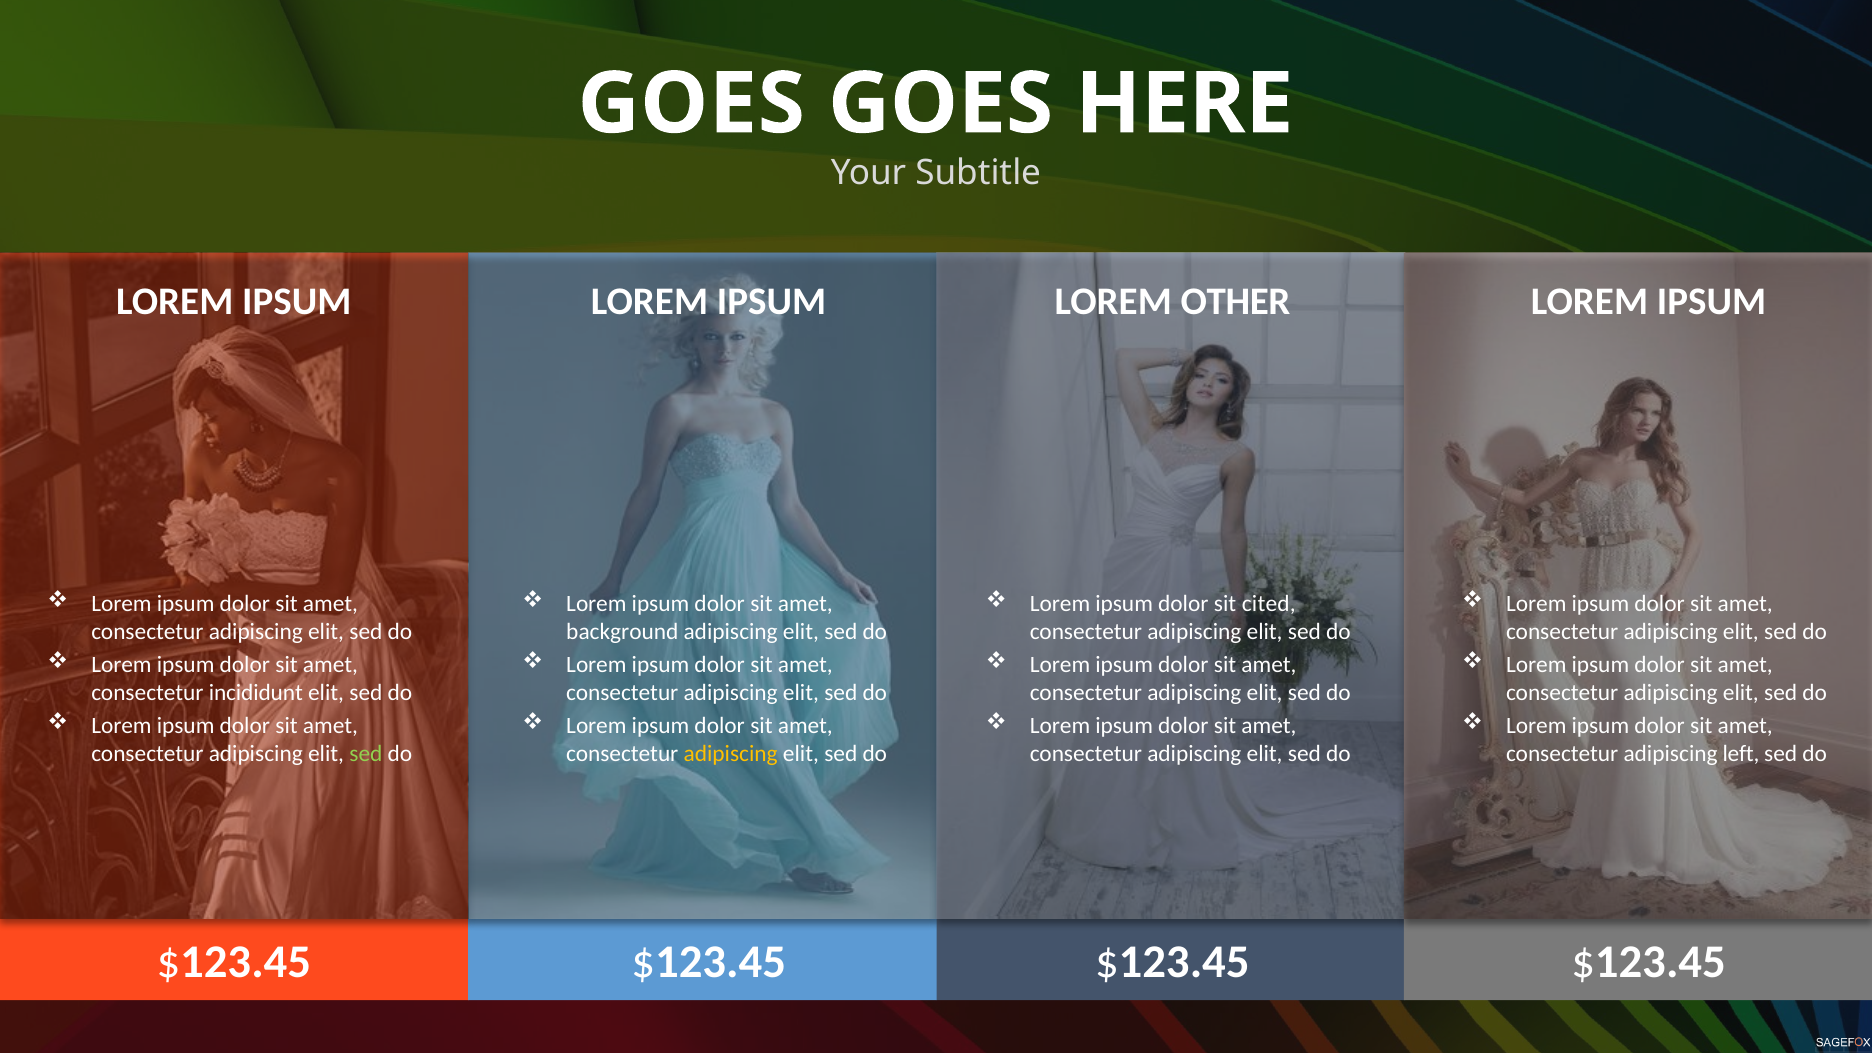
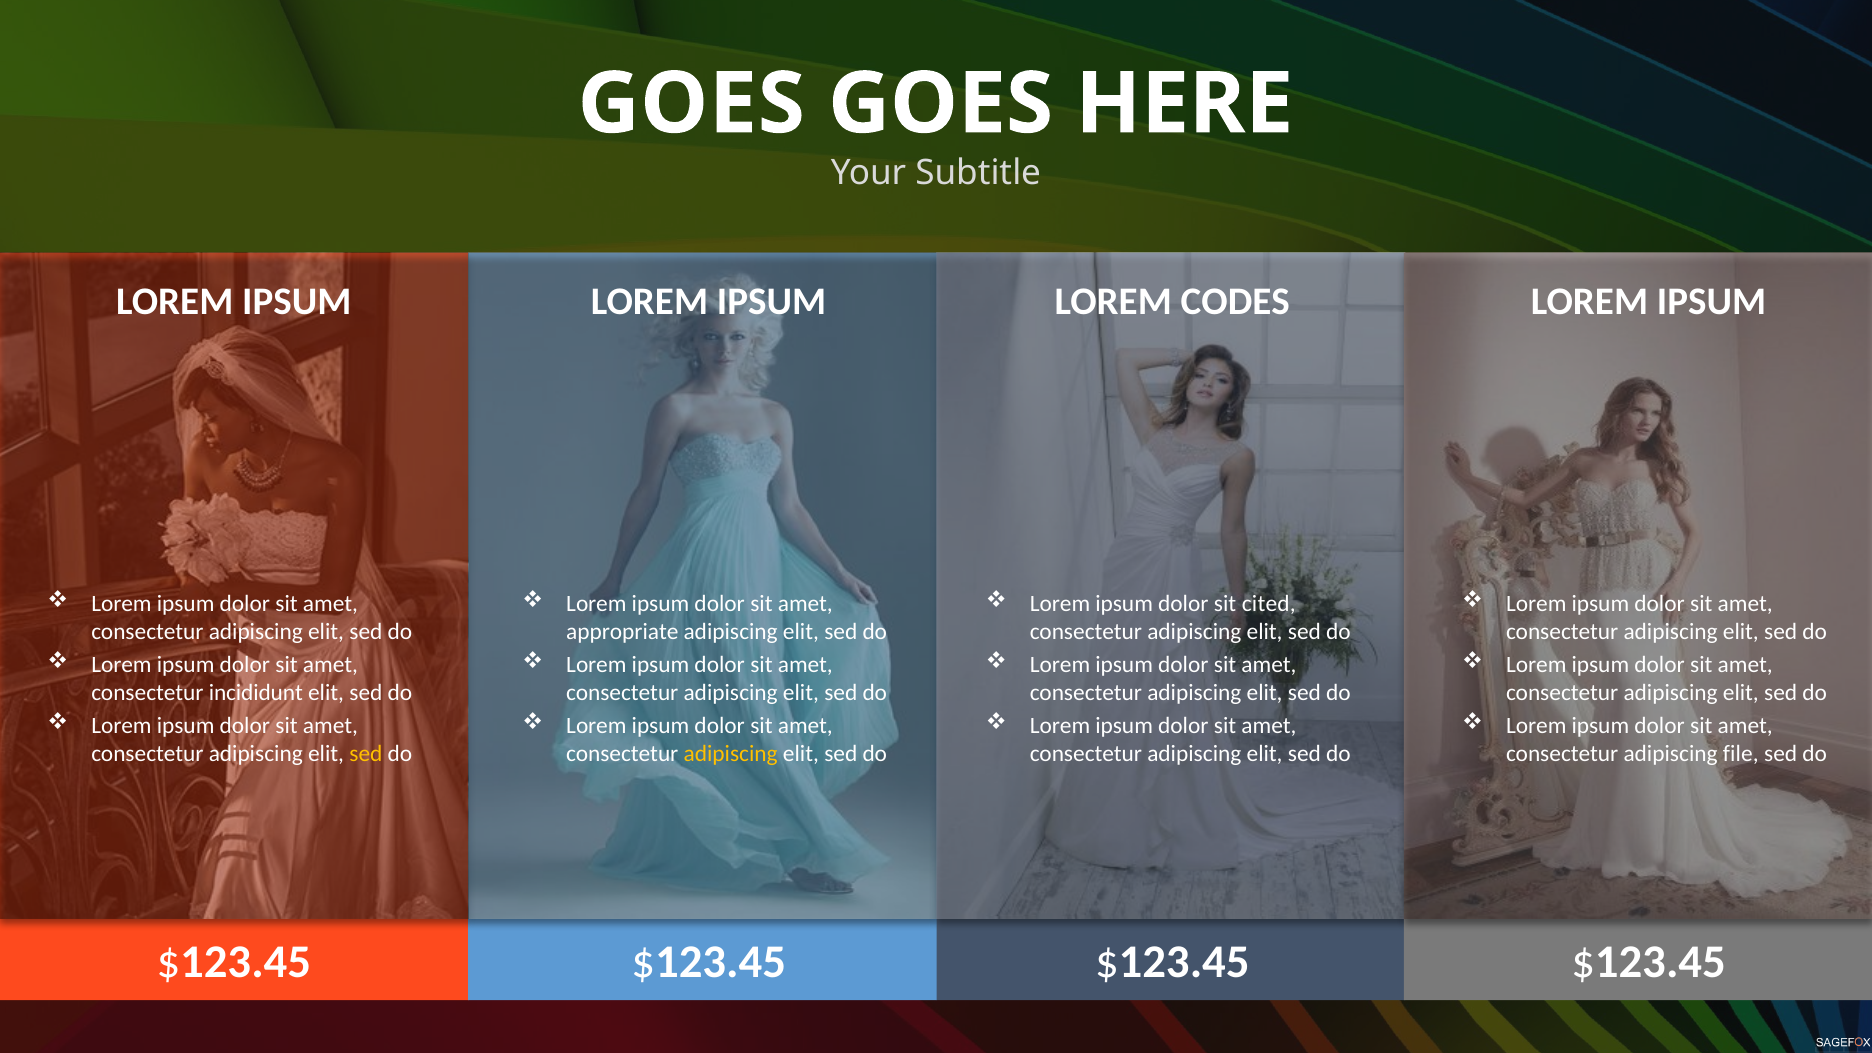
OTHER: OTHER -> CODES (1235, 301)
background: background -> appropriate (622, 632)
sed colour: light green -> yellow (366, 754)
left: left -> file (1741, 754)
